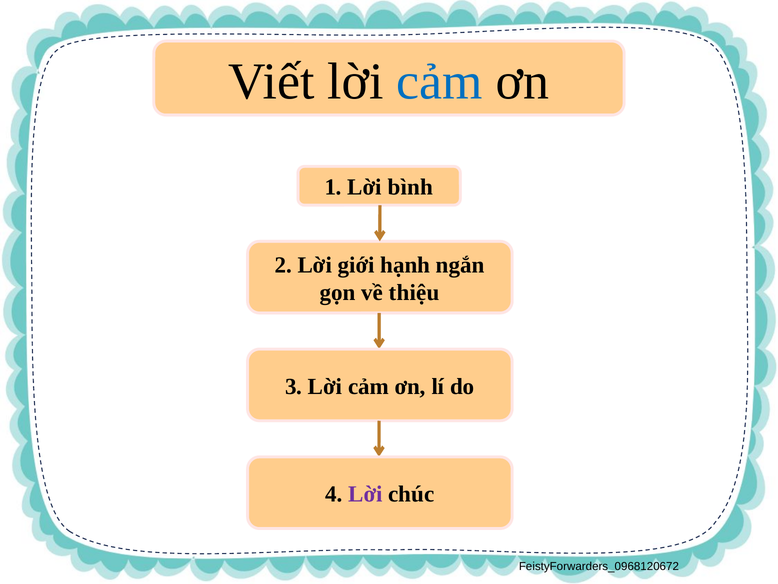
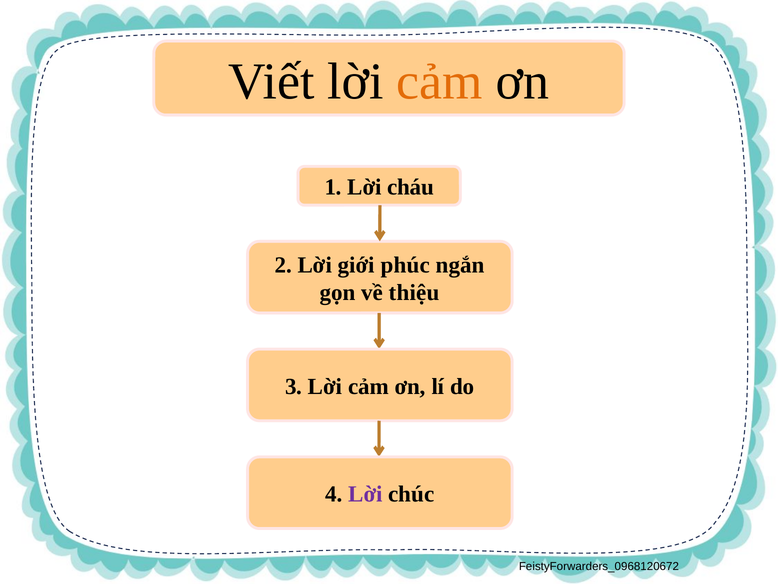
cảm colour: blue -> orange (440, 82)
bình: bình -> cháu (411, 187)
hạnh: hạnh -> phúc (405, 265)
